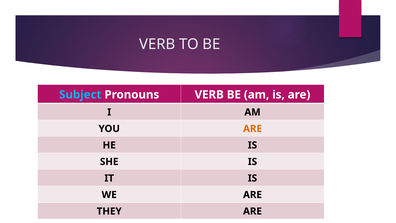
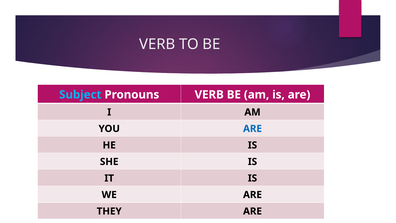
ARE colour: orange -> blue (253, 129)
